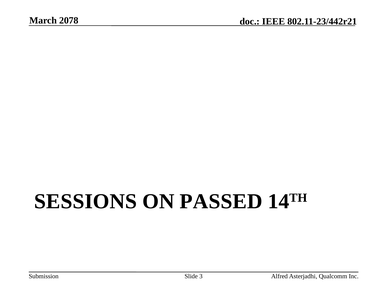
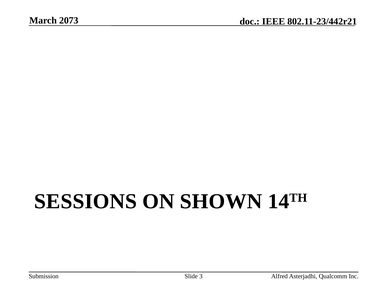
2078: 2078 -> 2073 (69, 20)
PASSED: PASSED -> SHOWN (221, 201)
